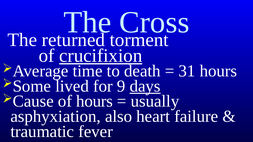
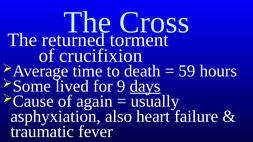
crucifixion underline: present -> none (101, 56)
31: 31 -> 59 (187, 71)
of hours: hours -> again (94, 101)
